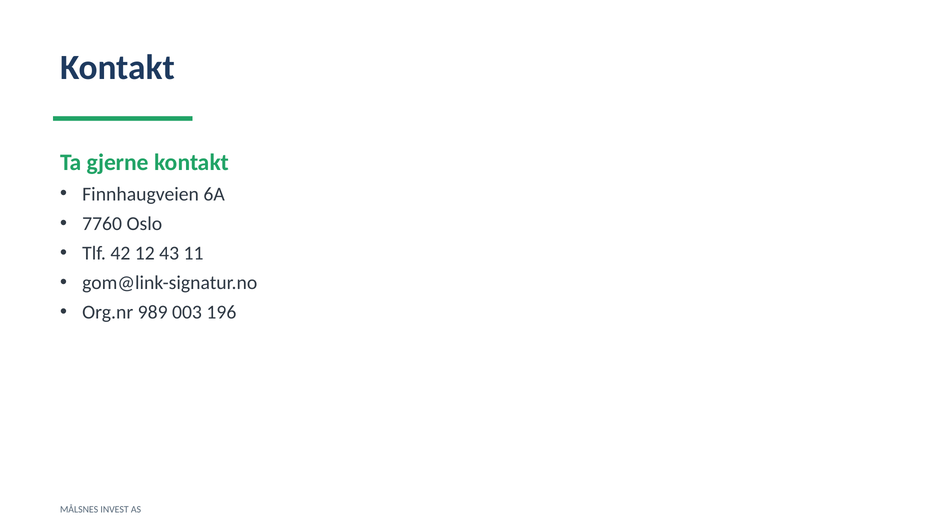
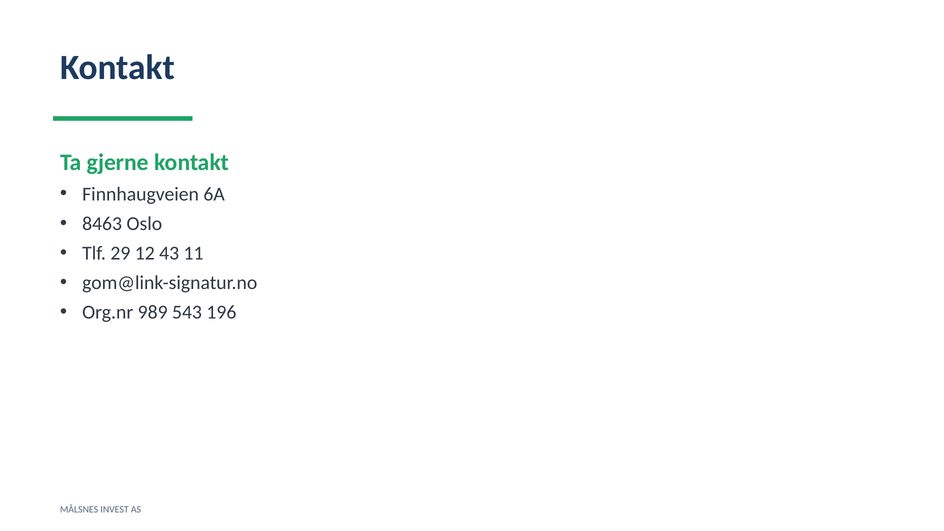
7760: 7760 -> 8463 (102, 224)
42: 42 -> 29 (120, 253)
003: 003 -> 543 (187, 312)
